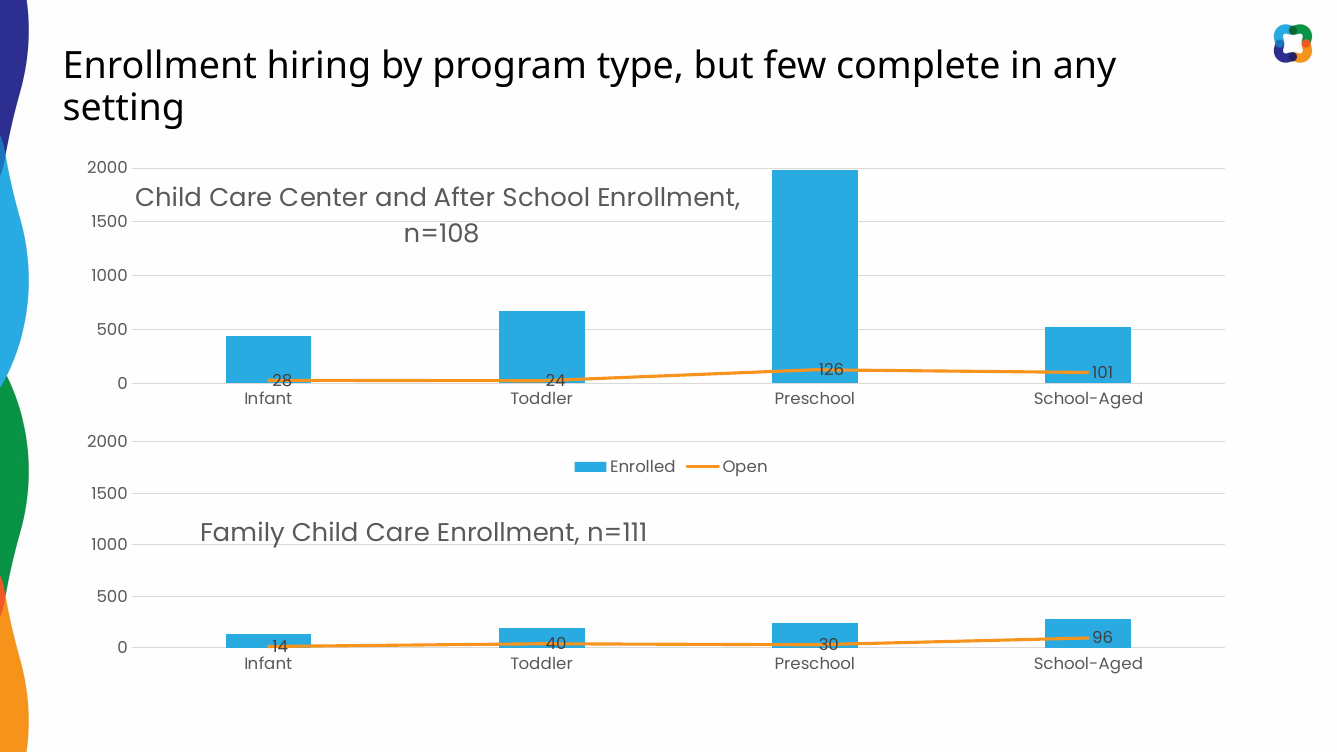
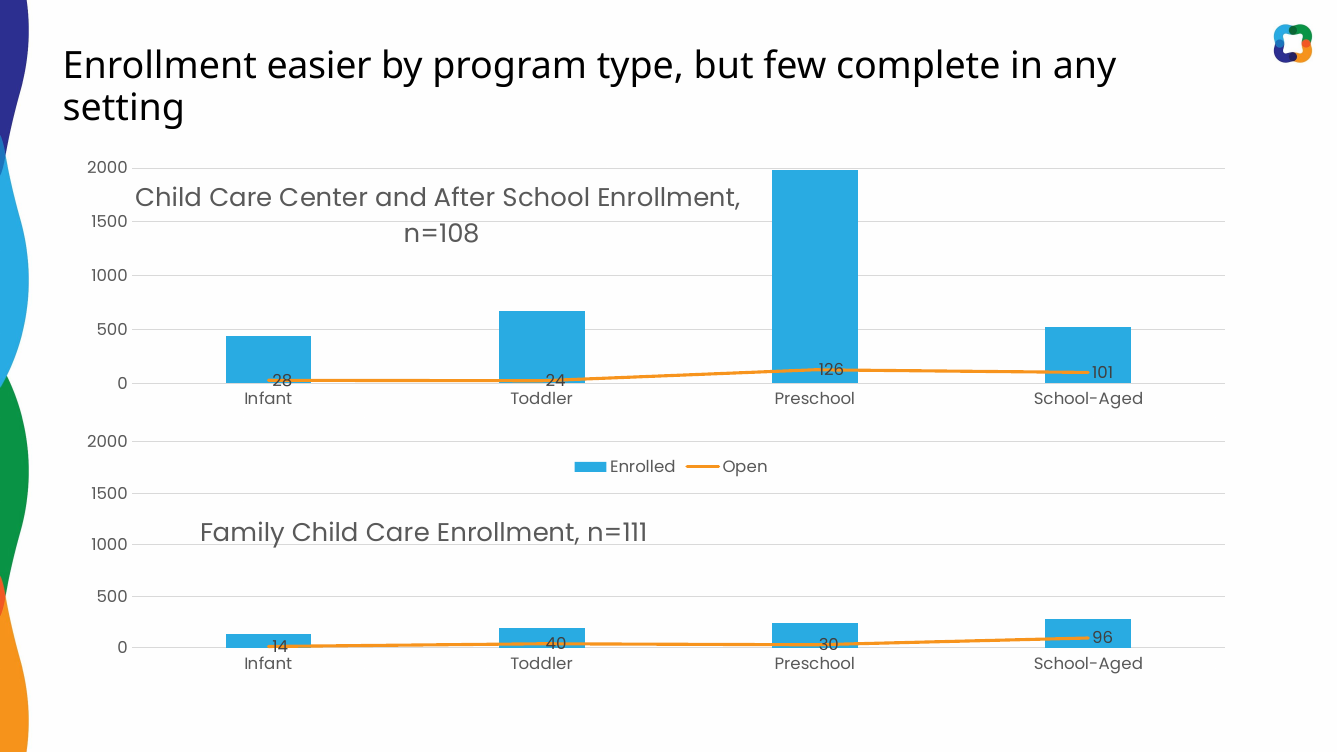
hiring: hiring -> easier (319, 66)
